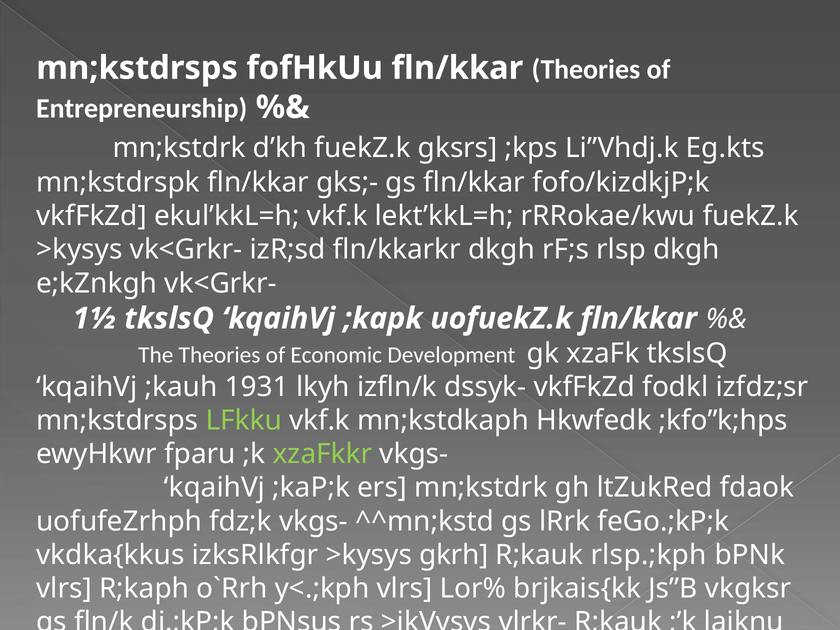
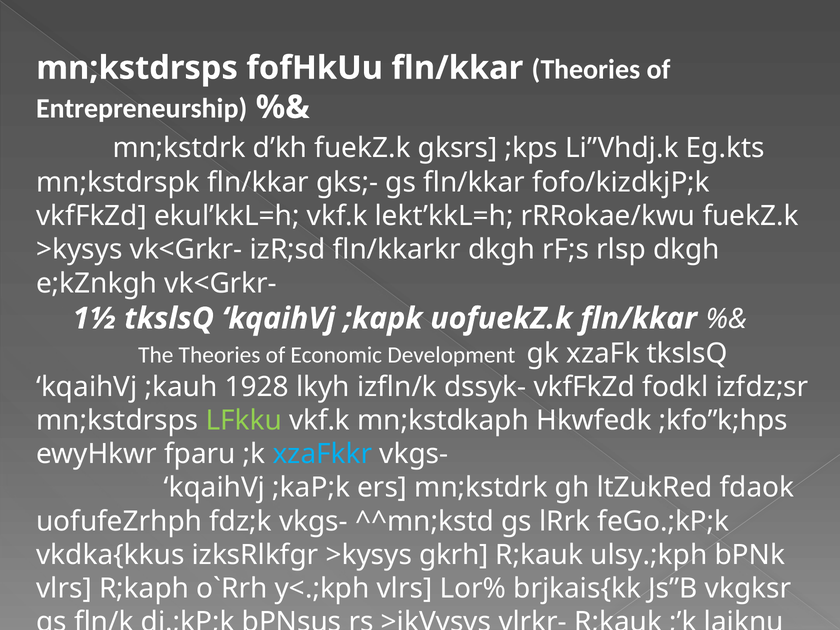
1931: 1931 -> 1928 (257, 387)
xzaFkkr colour: light green -> light blue (322, 454)
rlsp.;kph: rlsp.;kph -> ulsy.;kph (649, 555)
